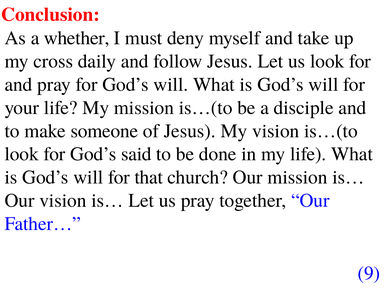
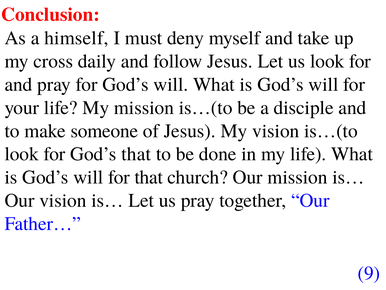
whether: whether -> himself (76, 38)
God’s said: said -> that (136, 154)
